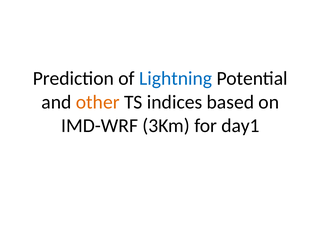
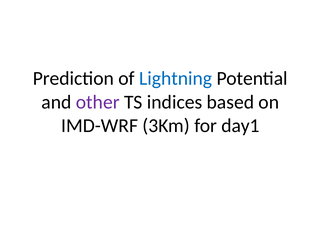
other colour: orange -> purple (98, 102)
